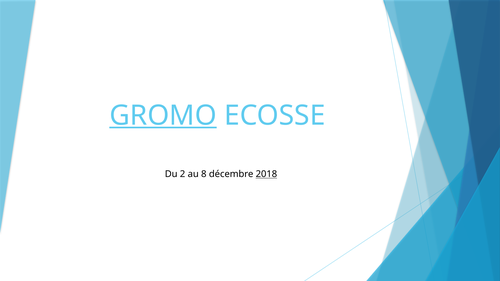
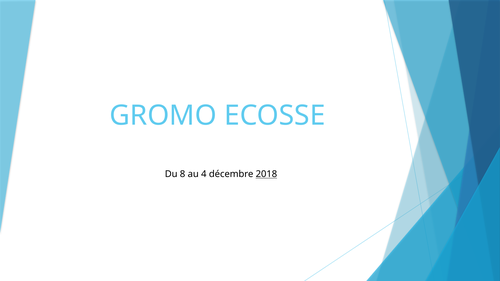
GROMO underline: present -> none (163, 116)
2: 2 -> 8 (183, 174)
8: 8 -> 4 (204, 174)
